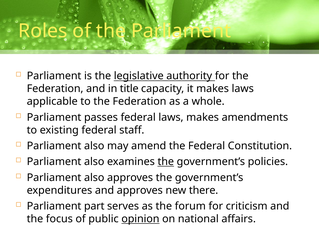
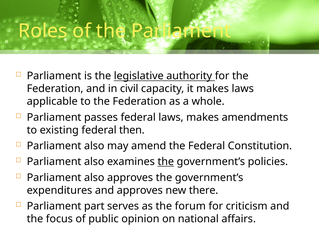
title: title -> civil (129, 89)
staff: staff -> then (132, 130)
opinion underline: present -> none (140, 219)
